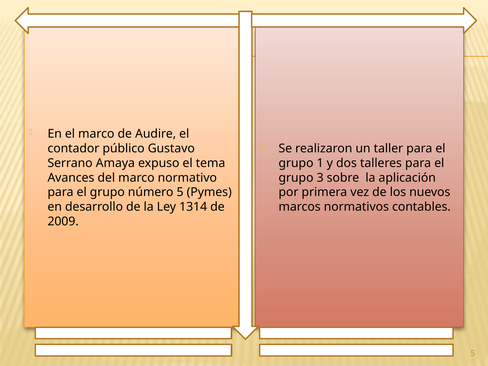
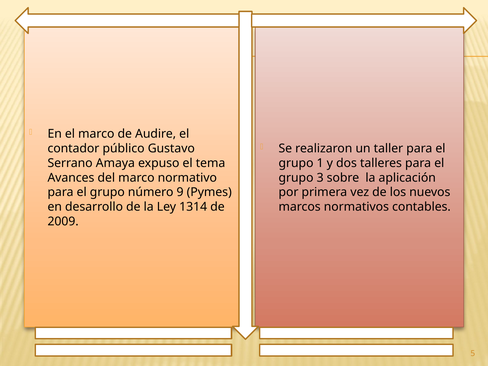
número 5: 5 -> 9 (180, 192)
